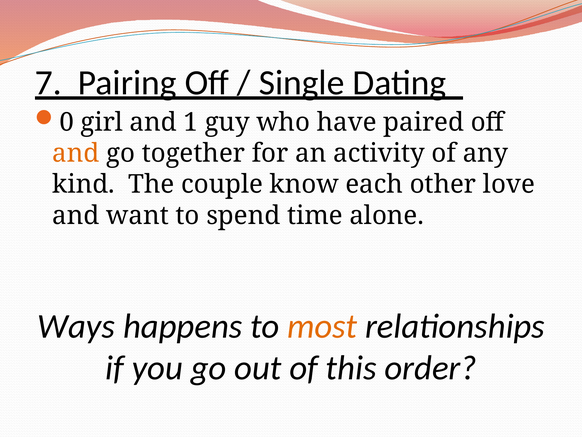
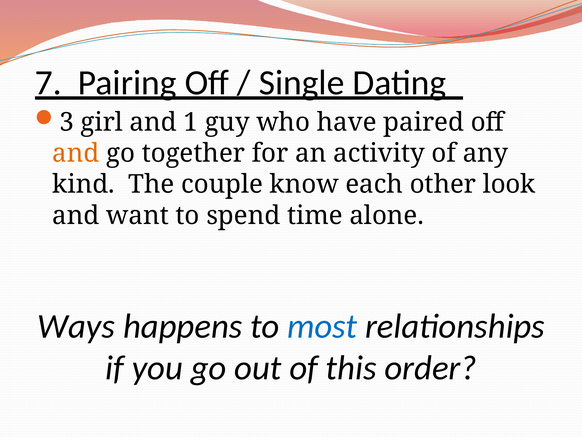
0: 0 -> 3 (67, 122)
love: love -> look (509, 184)
most colour: orange -> blue (322, 326)
